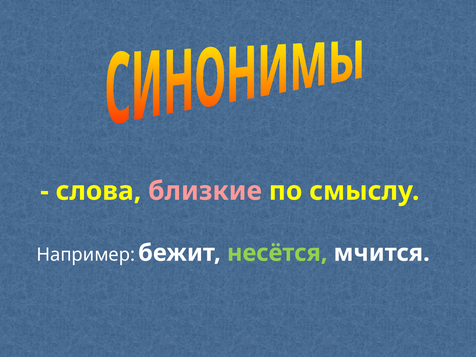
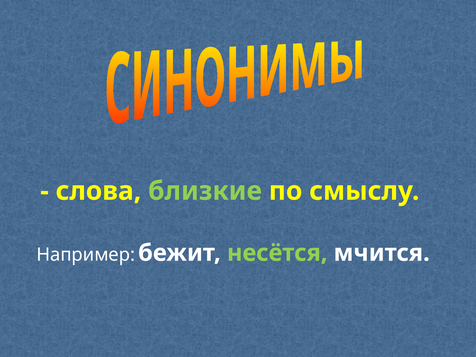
близкие colour: pink -> light green (205, 191)
